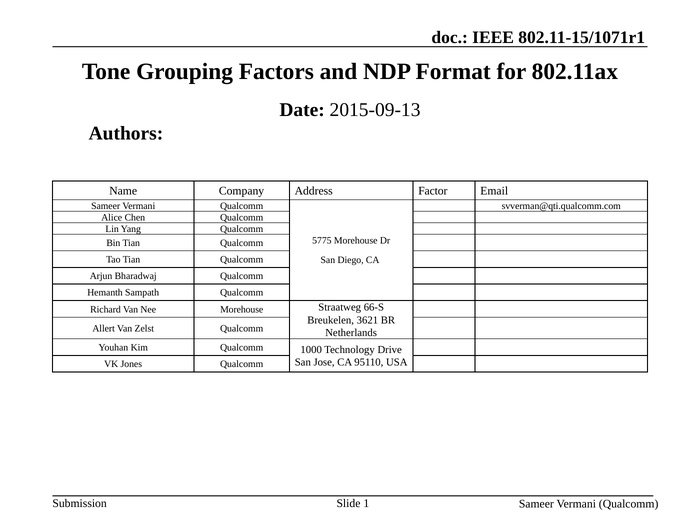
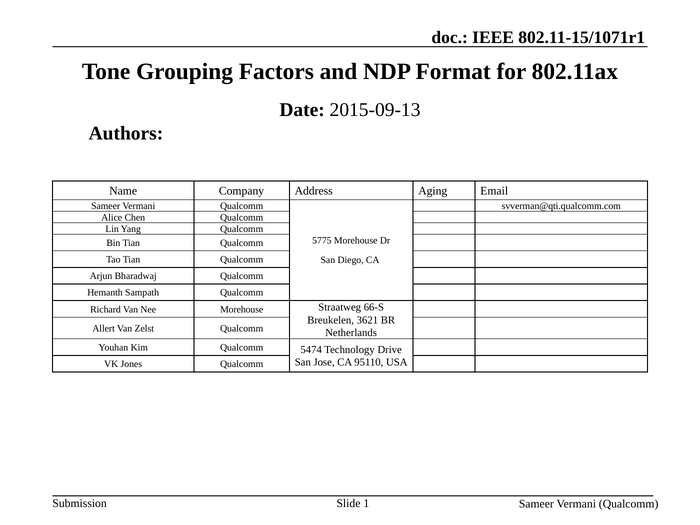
Factor: Factor -> Aging (433, 191)
1000: 1000 -> 5474 (311, 350)
